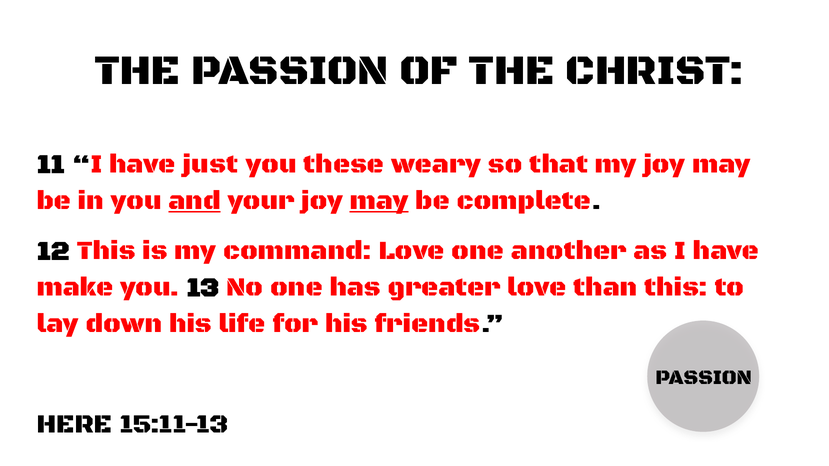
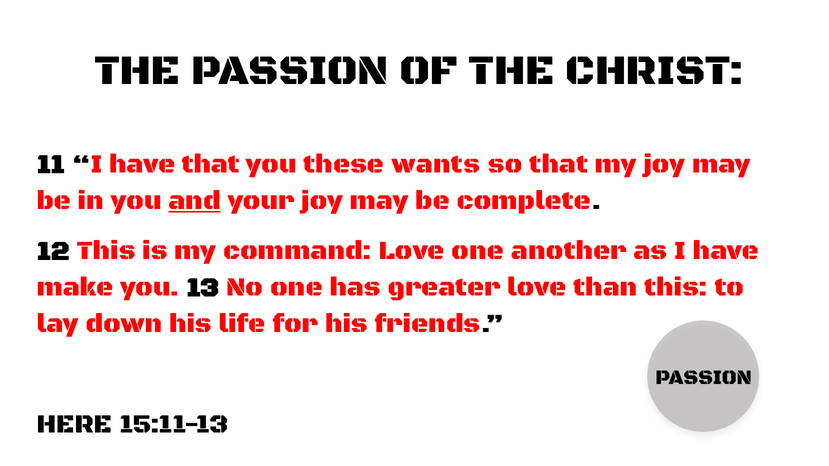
have just: just -> that (211, 164)
weary: weary -> wants (436, 164)
may underline: present -> none (379, 201)
